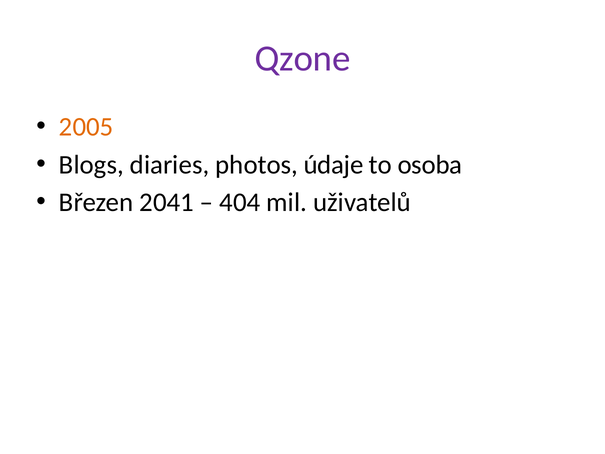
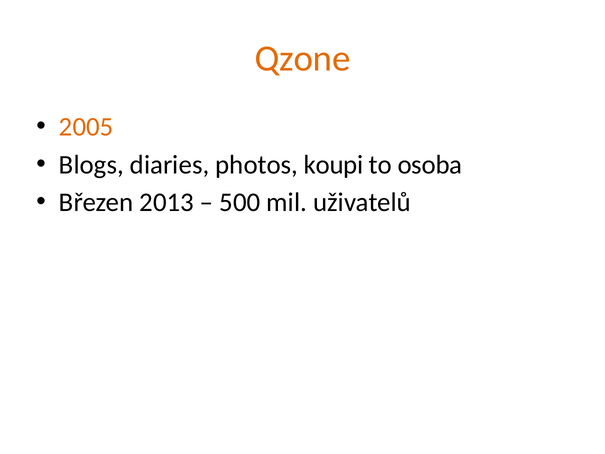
Qzone colour: purple -> orange (303, 59)
údaje: údaje -> koupi (334, 165)
2041: 2041 -> 2013 (167, 202)
404: 404 -> 500 (240, 202)
